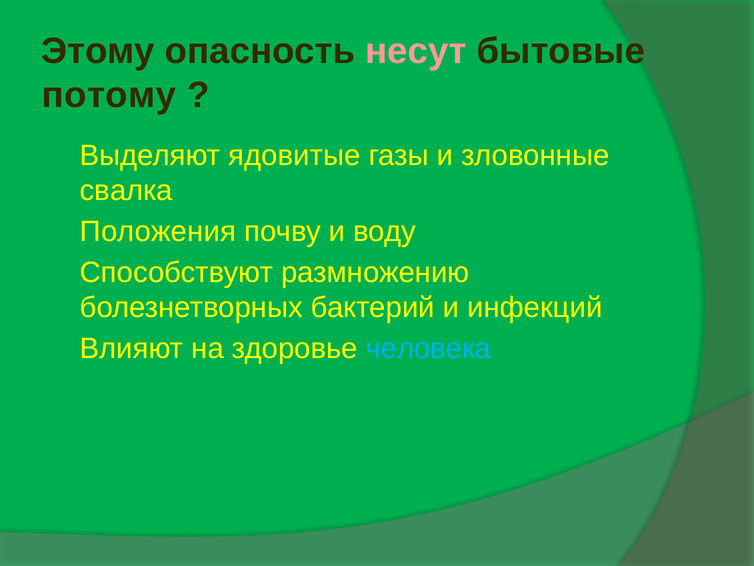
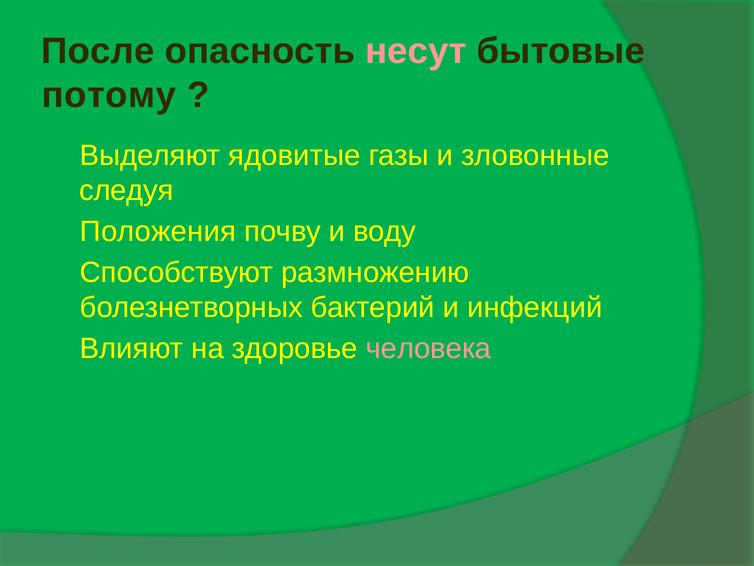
Этому: Этому -> После (98, 51)
свалка: свалка -> следуя (126, 190)
человека colour: light blue -> pink (429, 348)
